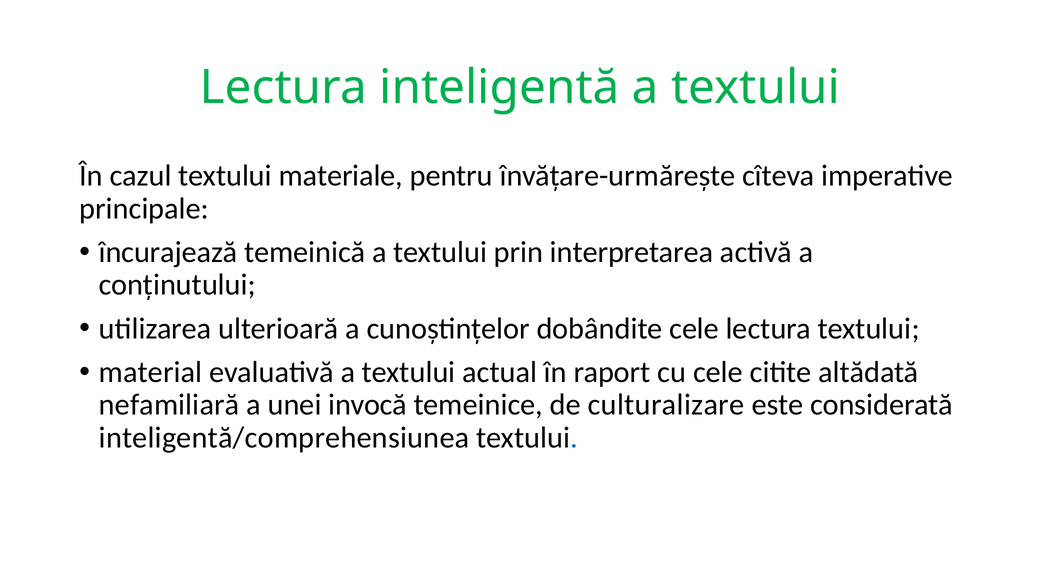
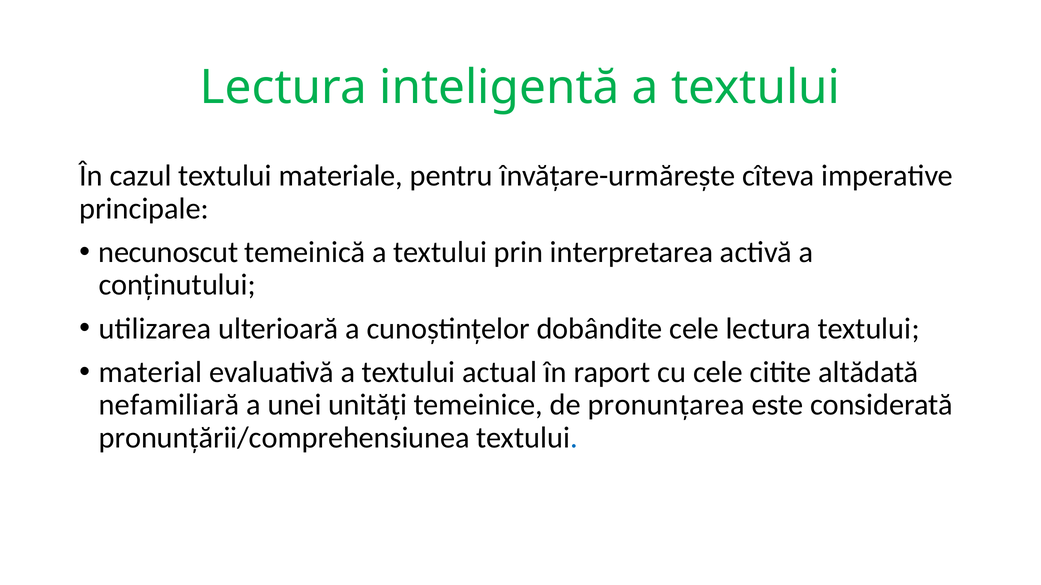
încurajează: încurajează -> necunoscut (168, 252)
invocă: invocă -> unități (368, 405)
culturalizare: culturalizare -> pronunțarea (666, 405)
inteligentă/comprehensiunea: inteligentă/comprehensiunea -> pronunțării/comprehensiunea (284, 438)
